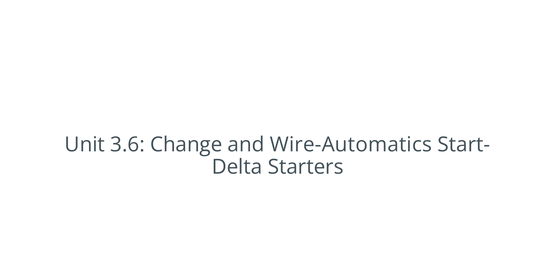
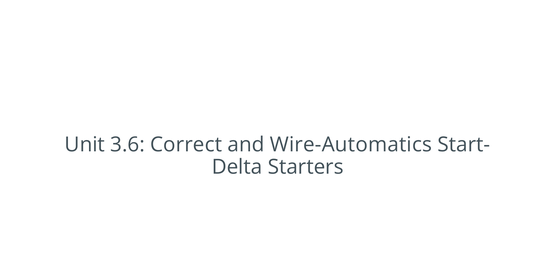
Change: Change -> Correct (186, 145)
